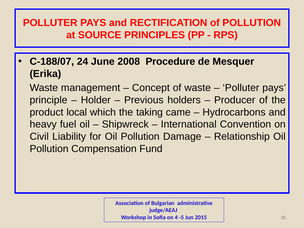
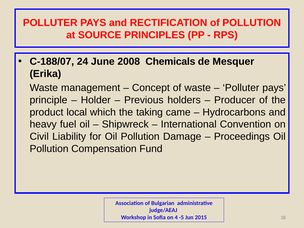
Procedure: Procedure -> Chemicals (170, 62)
Relationship: Relationship -> Proceedings (242, 136)
